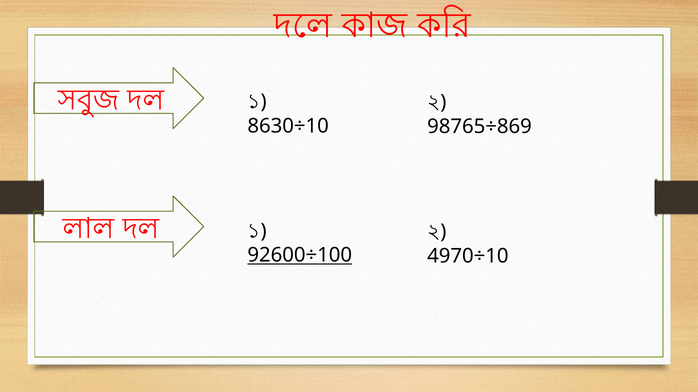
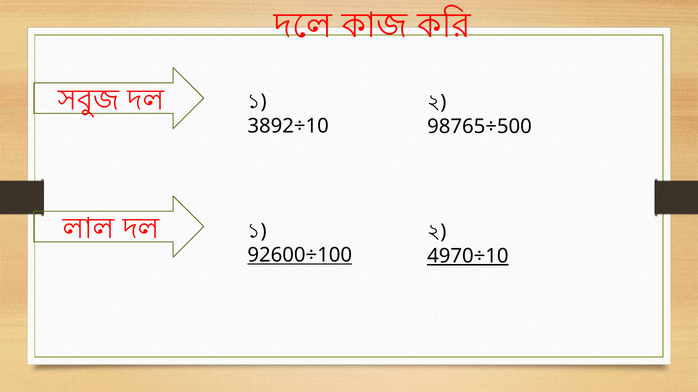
8630÷10: 8630÷10 -> 3892÷10 (288, 126)
98765÷869: 98765÷869 -> 98765÷500 (479, 127)
4970÷10 underline: none -> present (468, 256)
